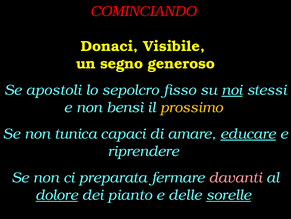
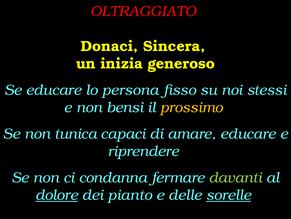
COMINCIANDO: COMINCIANDO -> OLTRAGGIATO (143, 11)
Visibile: Visibile -> Sincera (174, 46)
segno: segno -> inizia (122, 64)
Se apostoli: apostoli -> educare (54, 90)
sepolcro: sepolcro -> persona (130, 90)
noi underline: present -> none (232, 90)
educare underline: present -> none (248, 133)
preparata: preparata -> condanna (113, 177)
davanti colour: pink -> light green (235, 177)
